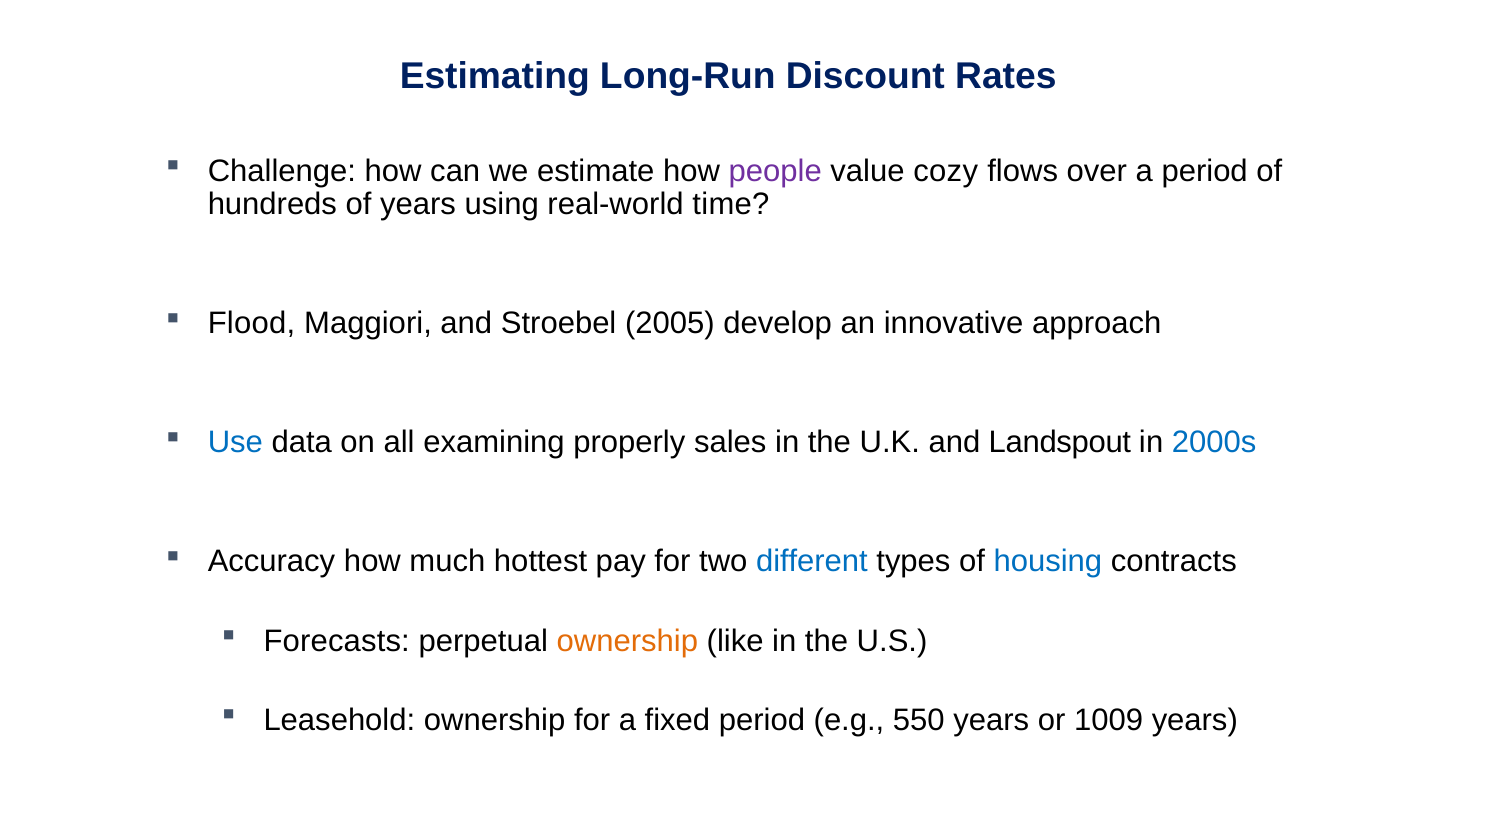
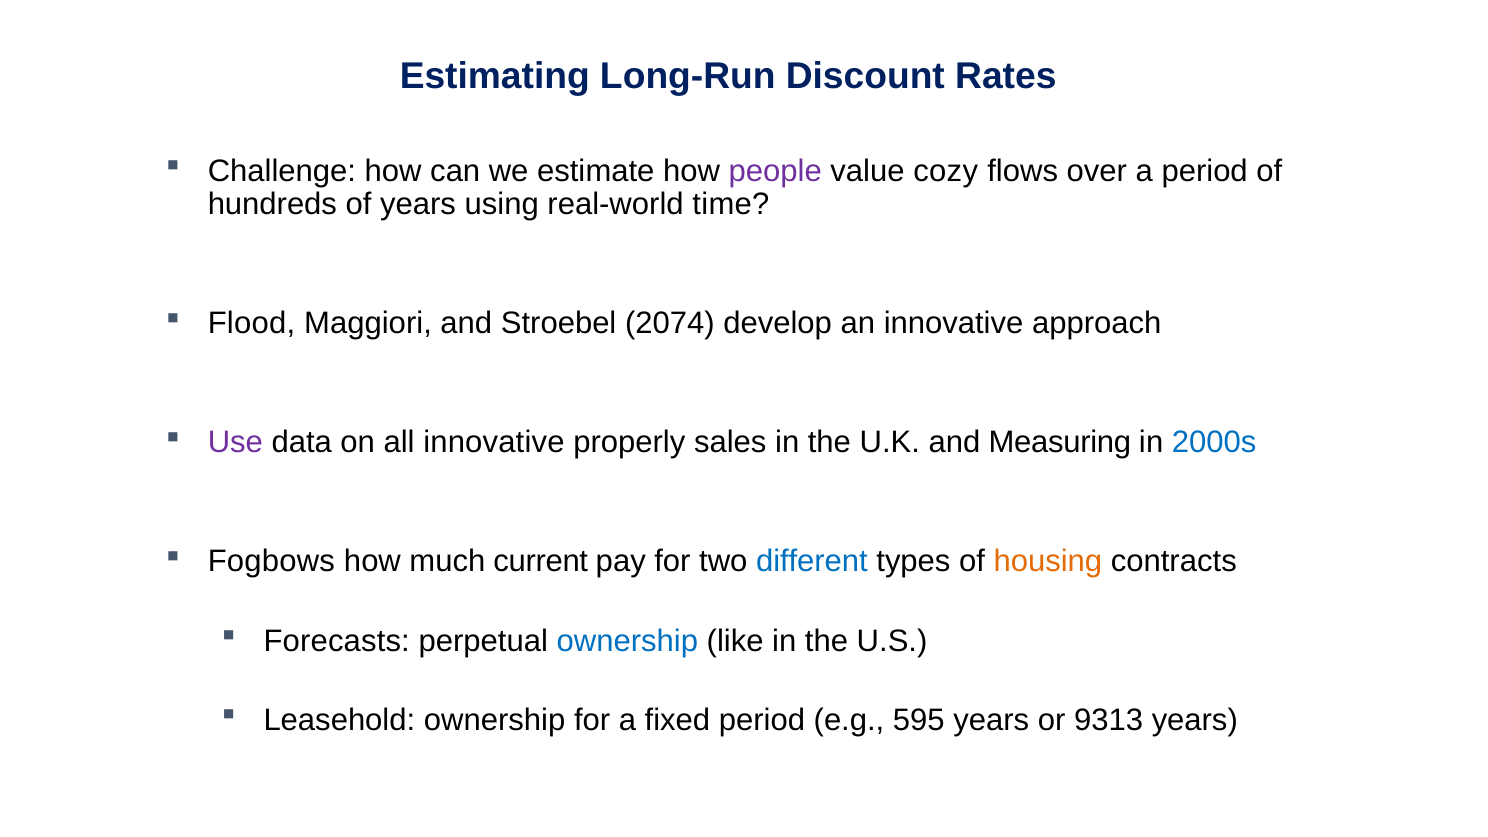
2005: 2005 -> 2074 (670, 323)
Use colour: blue -> purple (235, 442)
all examining: examining -> innovative (494, 442)
Landspout: Landspout -> Measuring (1060, 442)
Accuracy: Accuracy -> Fogbows (271, 562)
hottest: hottest -> current (541, 562)
housing colour: blue -> orange (1048, 562)
ownership colour: orange -> blue (627, 641)
550: 550 -> 595 (919, 720)
1009: 1009 -> 9313 (1109, 720)
